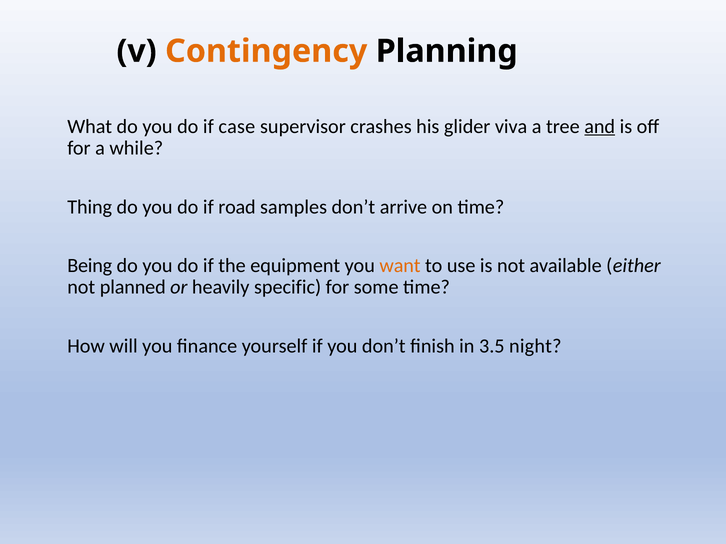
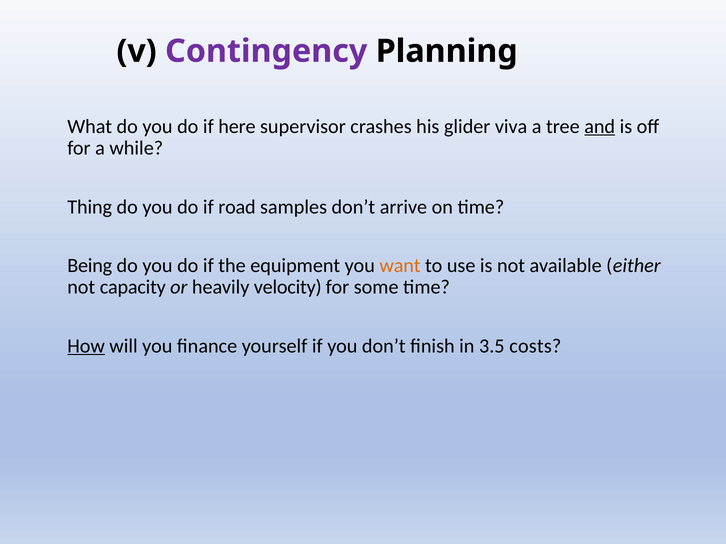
Contingency colour: orange -> purple (266, 51)
case: case -> here (237, 127)
planned: planned -> capacity (133, 288)
specific: specific -> velocity (288, 288)
How underline: none -> present (86, 346)
night: night -> costs (535, 346)
